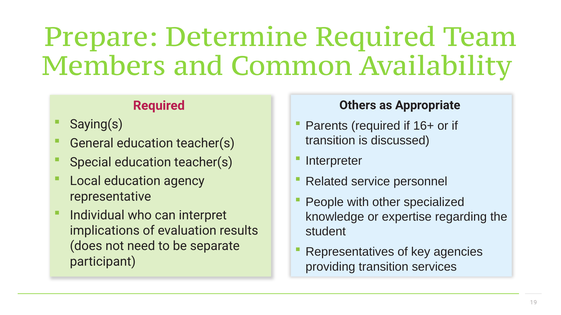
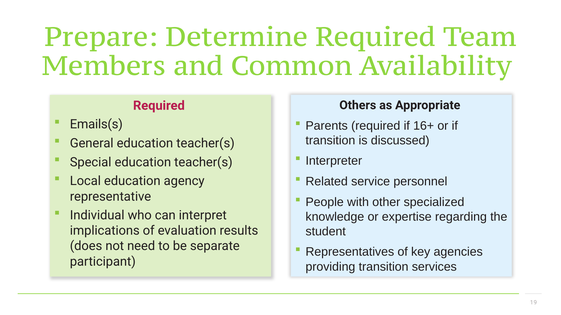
Saying(s: Saying(s -> Emails(s (96, 125)
